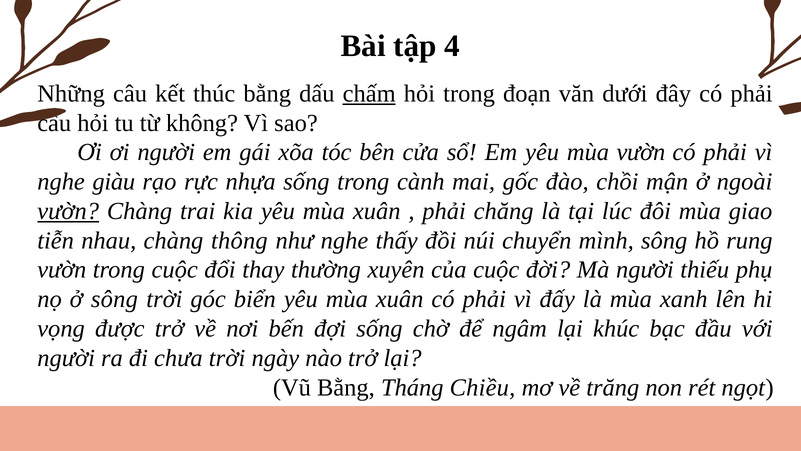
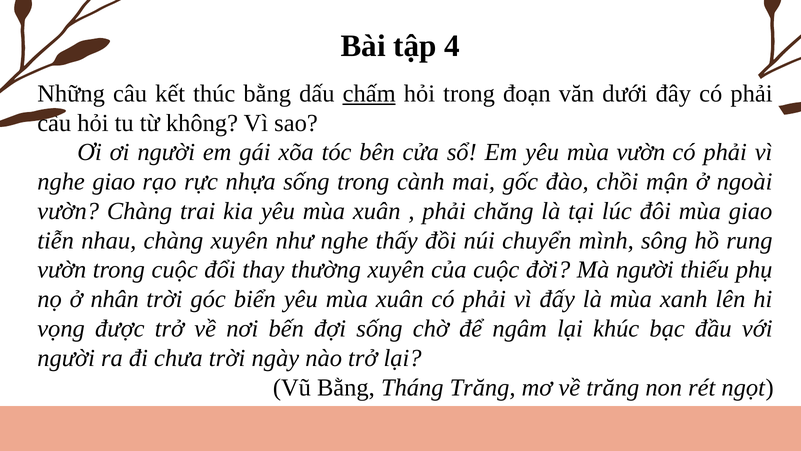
nghe giàu: giàu -> giao (114, 182)
vườn underline: present -> none (68, 211)
chàng thông: thông -> xuyên (239, 240)
ở sông: sông -> nhân (115, 299)
Tháng Chiều: Chiều -> Trăng (483, 387)
